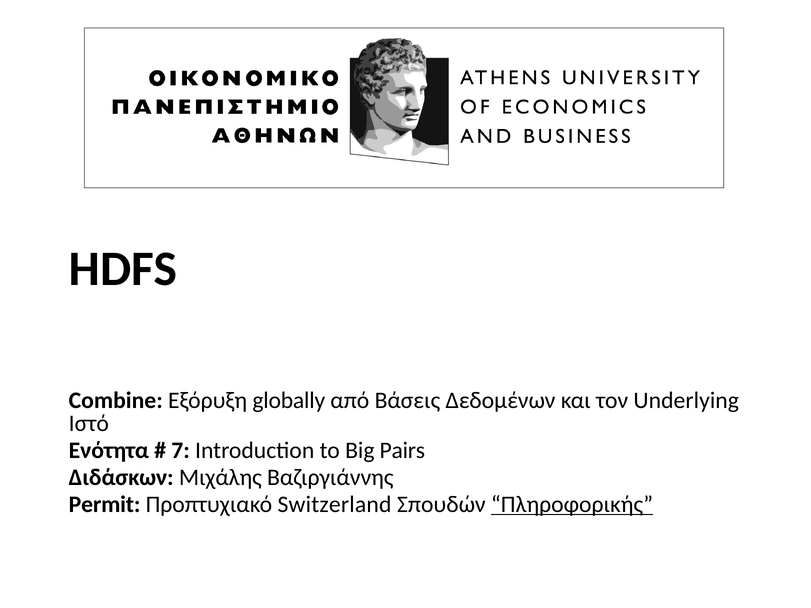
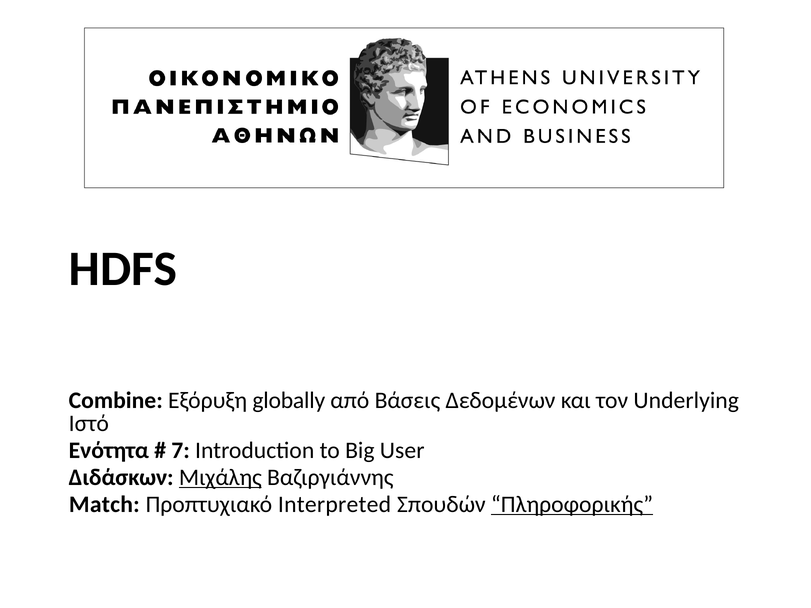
Pairs: Pairs -> User (402, 451)
Μιχάλης underline: none -> present (220, 478)
Permit: Permit -> Match (104, 505)
Switzerland: Switzerland -> Interpreted (335, 505)
